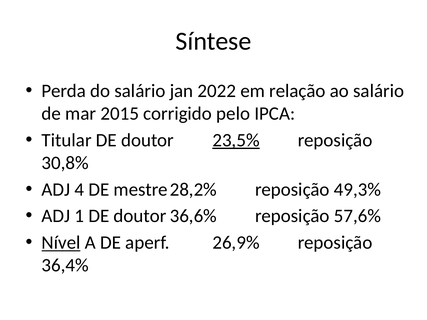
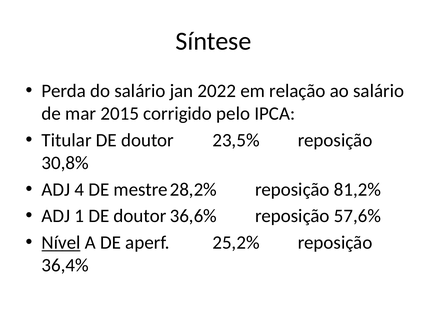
23,5% underline: present -> none (236, 140)
49,3%: 49,3% -> 81,2% (357, 190)
26,9%: 26,9% -> 25,2% (236, 243)
